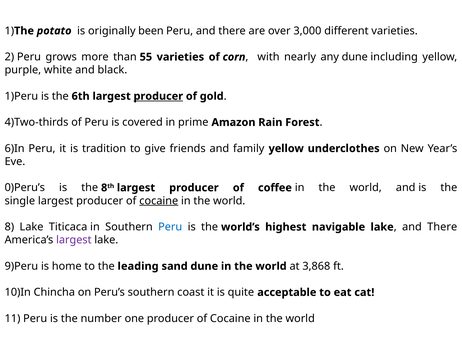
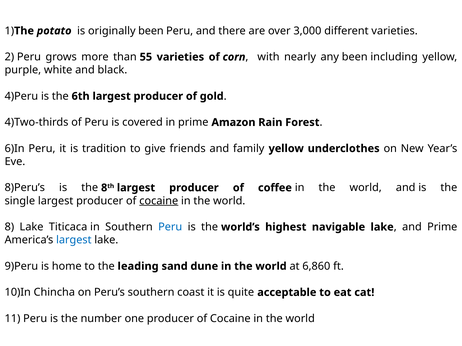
any dune: dune -> been (355, 57)
1)Peru: 1)Peru -> 4)Peru (21, 96)
producer underline: present -> none (158, 96)
0)Peru’s: 0)Peru’s -> 8)Peru’s (25, 188)
lake and There: There -> Prime (442, 227)
largest colour: purple -> blue (74, 240)
3,868: 3,868 -> 6,860 (316, 267)
